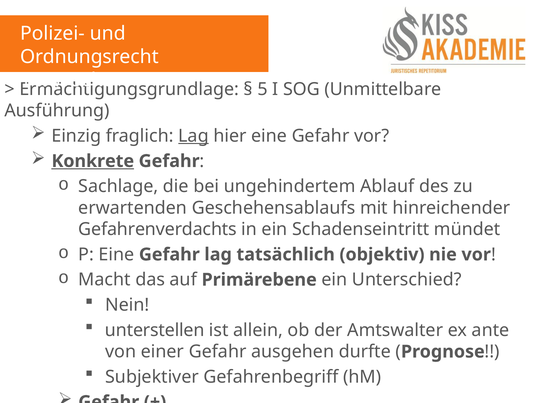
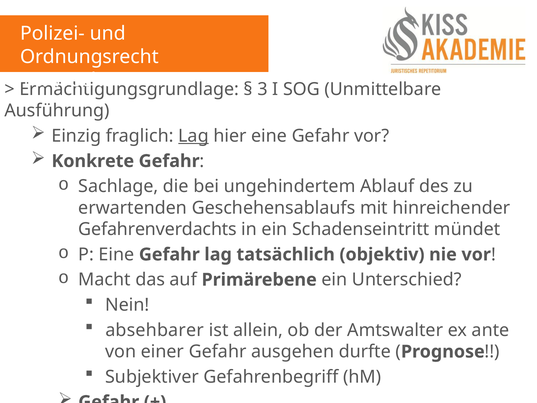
5: 5 -> 3 (263, 89)
Konkrete underline: present -> none (93, 161)
unterstellen: unterstellen -> absehbarer (155, 330)
